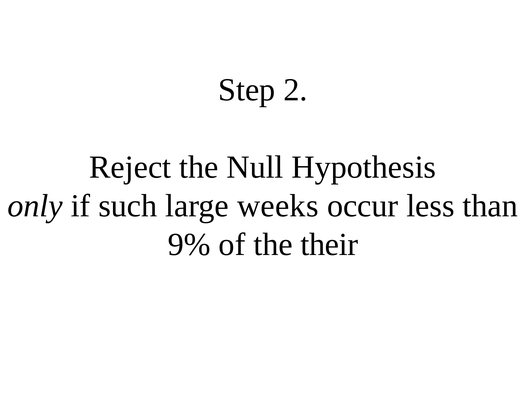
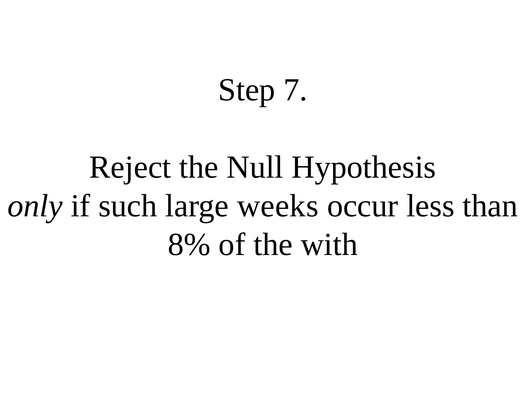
2: 2 -> 7 (295, 90)
9%: 9% -> 8% (189, 244)
their: their -> with (329, 244)
